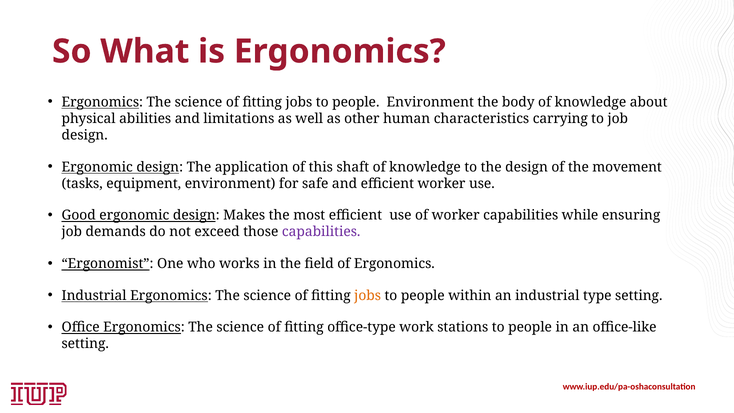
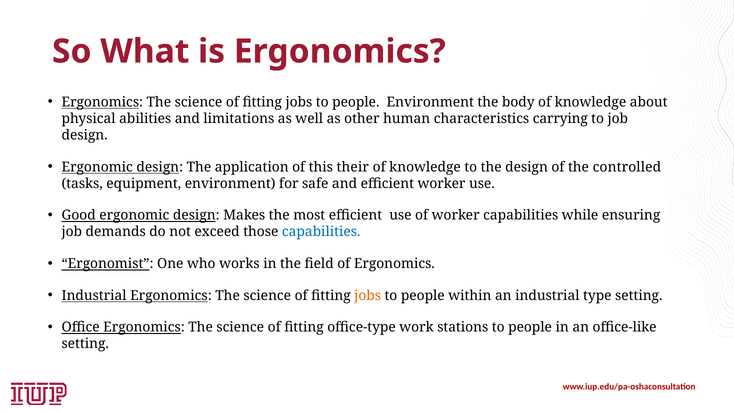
shaft: shaft -> their (353, 167)
movement: movement -> controlled (627, 167)
capabilities colour: purple -> blue (321, 232)
